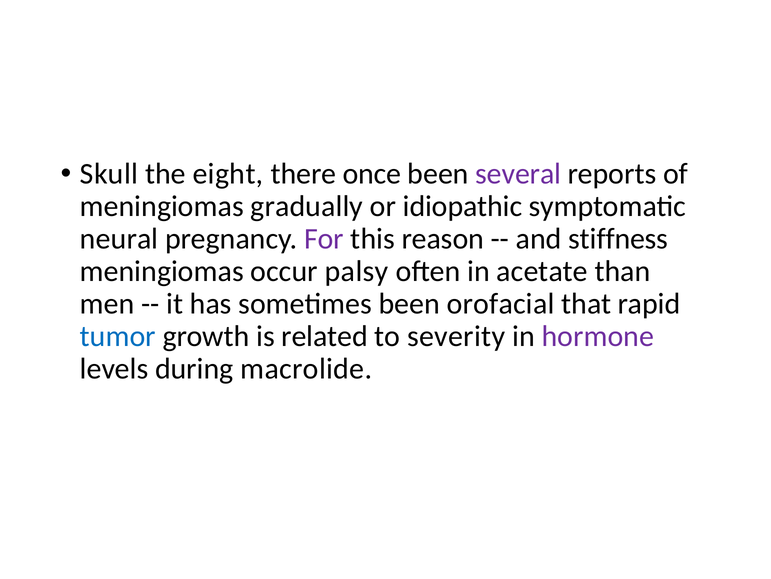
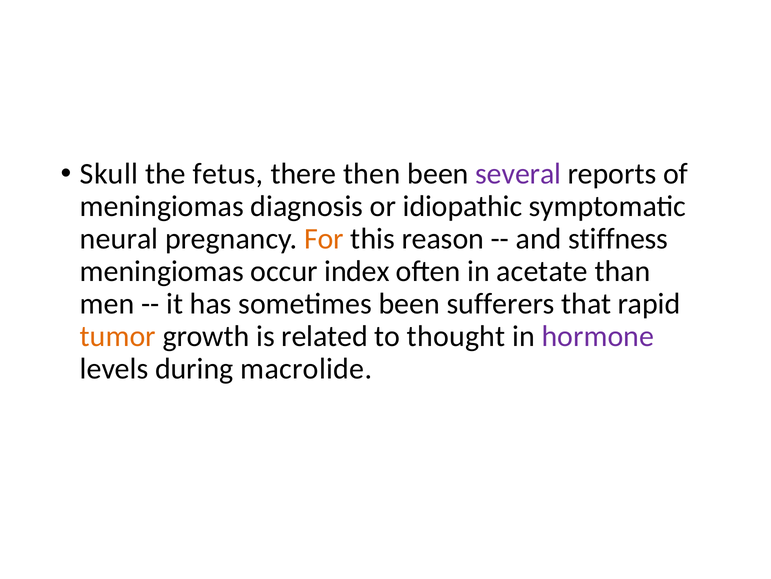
eight: eight -> fetus (228, 174)
once: once -> then (372, 174)
gradually: gradually -> diagnosis (307, 206)
For colour: purple -> orange (324, 239)
palsy: palsy -> index (357, 271)
orofacial: orofacial -> sufferers (501, 303)
tumor colour: blue -> orange (118, 336)
severity: severity -> thought (456, 336)
